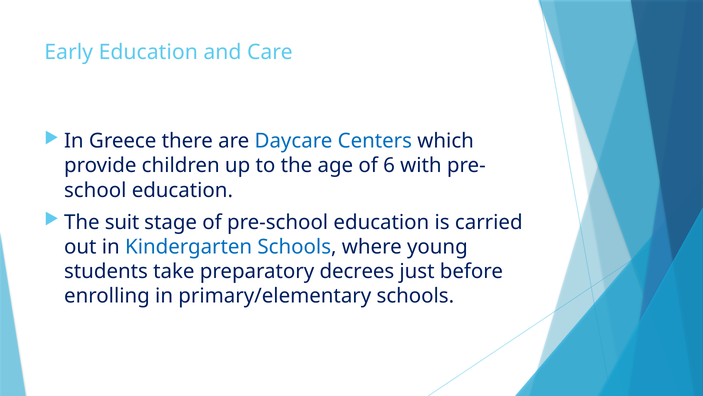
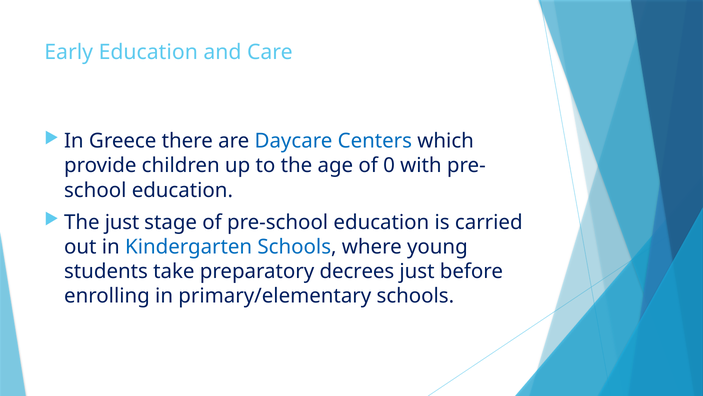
6: 6 -> 0 (389, 165)
The suit: suit -> just (122, 222)
